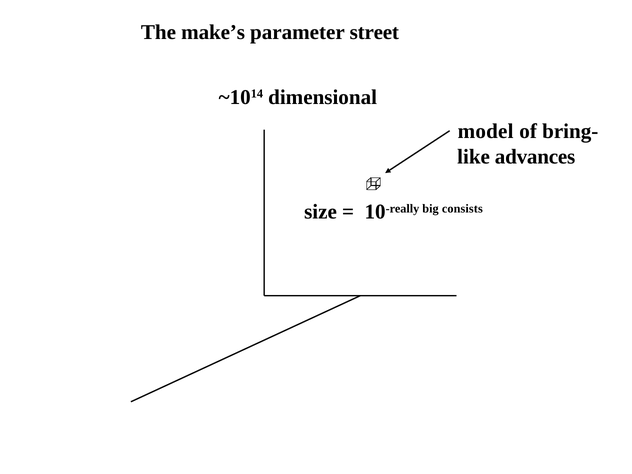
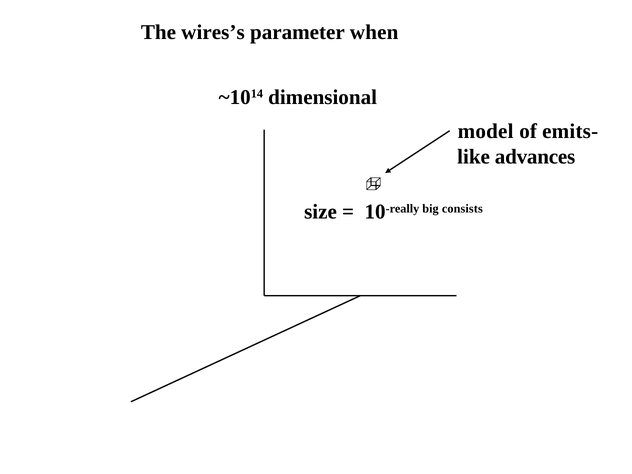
make’s: make’s -> wires’s (213, 32)
street: street -> when (374, 32)
bring-: bring- -> emits- (570, 131)
